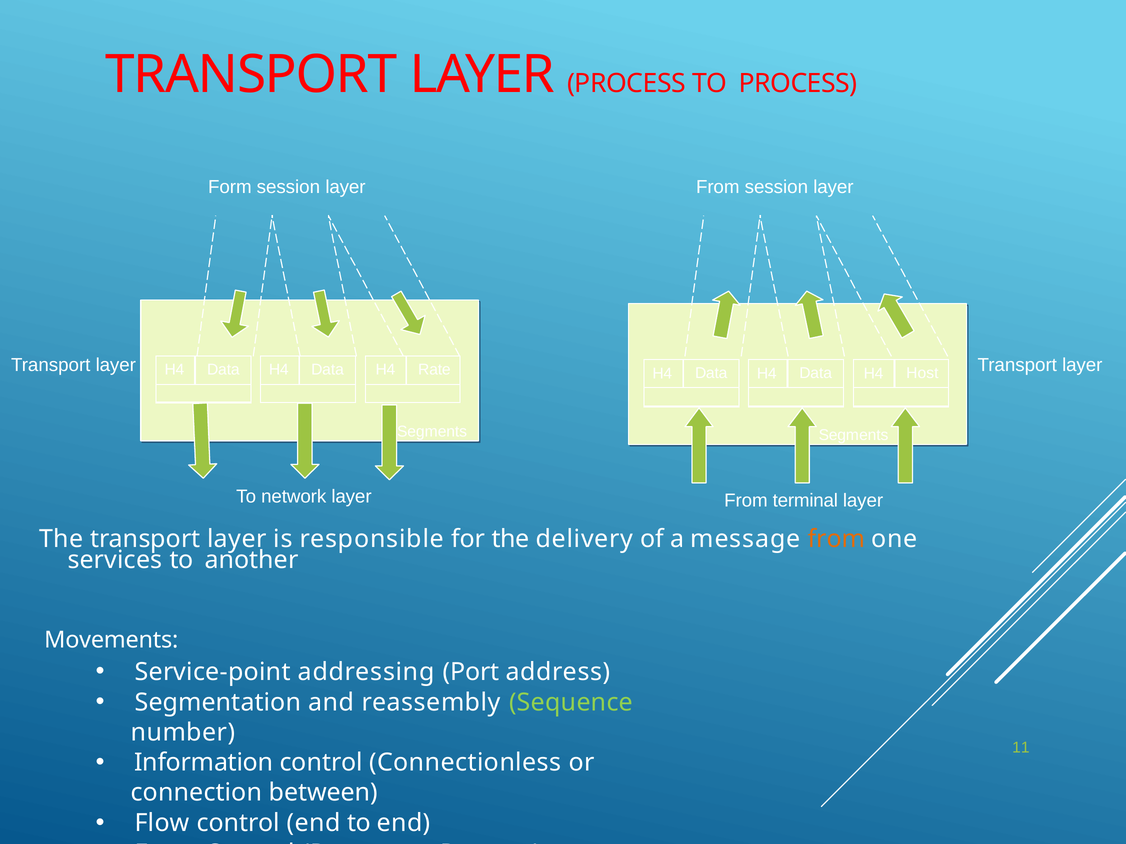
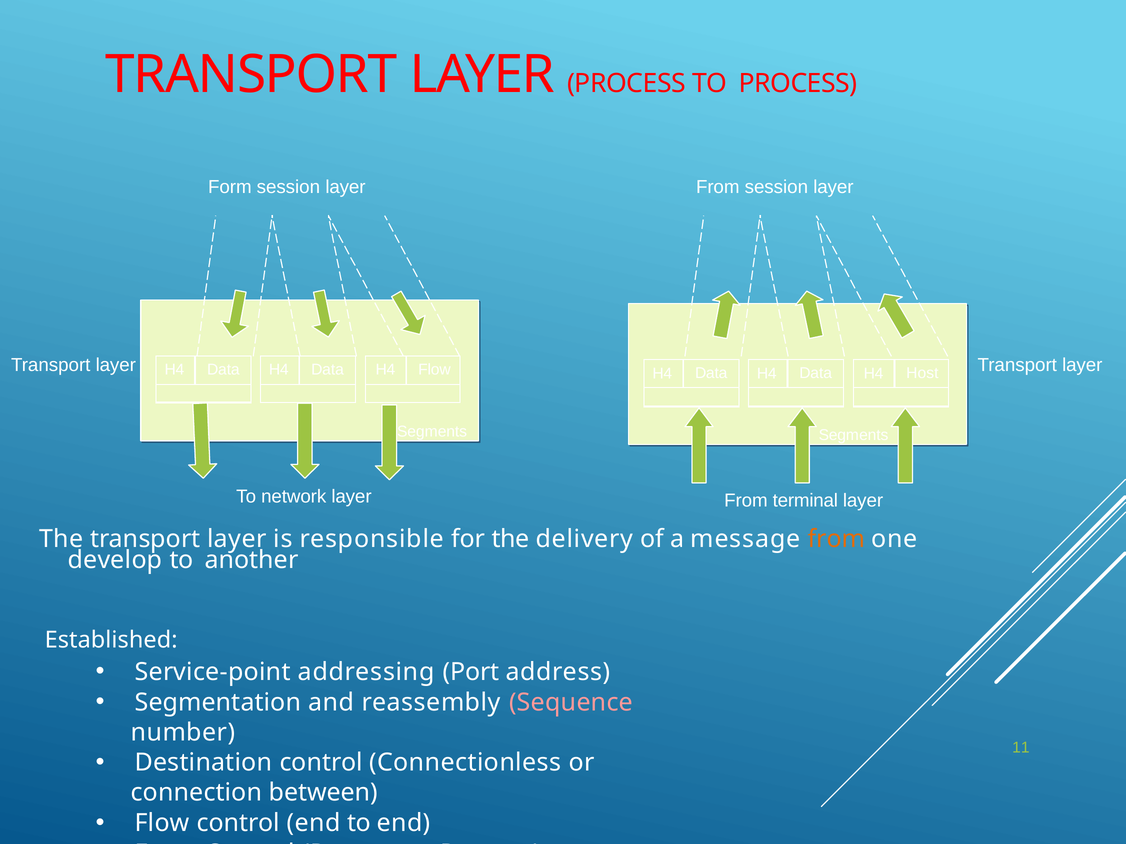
H4 Rate: Rate -> Flow (434, 370)
services: services -> develop (115, 560)
Movements: Movements -> Established (111, 640)
Sequence colour: light green -> pink (571, 703)
Information: Information -> Destination (203, 763)
